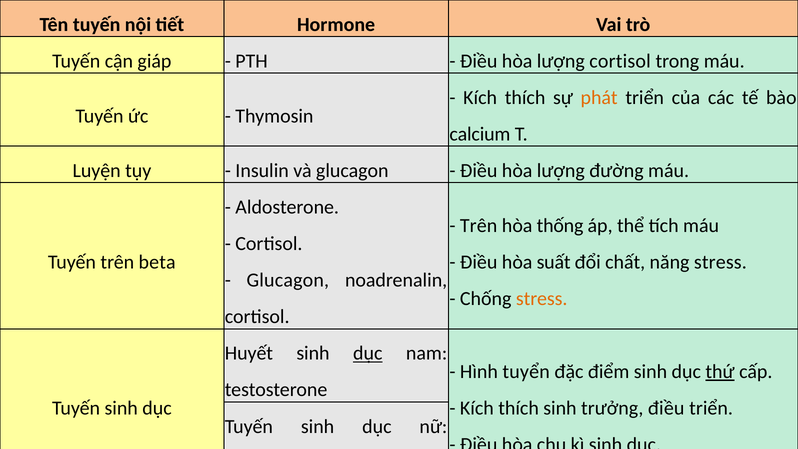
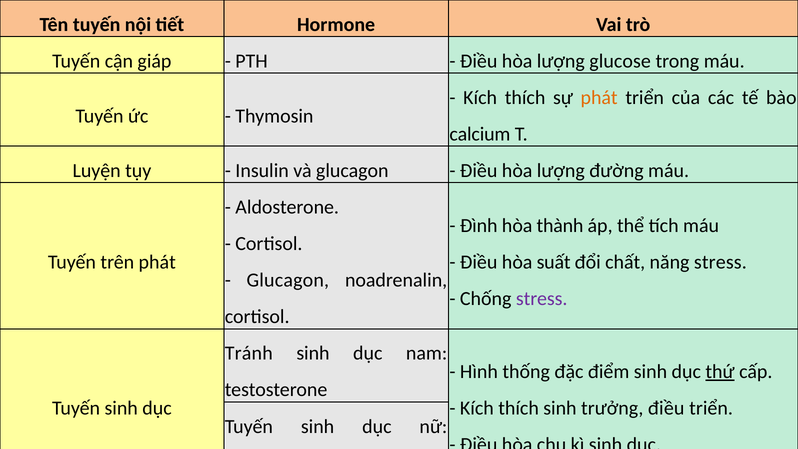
lượng cortisol: cortisol -> glucose (620, 61)
Trên: Trên -> Đình (479, 225)
thống: thống -> thành (560, 225)
trên beta: beta -> phát (157, 262)
stress colour: orange -> purple (542, 299)
Huyết: Huyết -> Tránh (249, 353)
dục underline: present -> none (368, 353)
tuyển: tuyển -> thống (526, 372)
